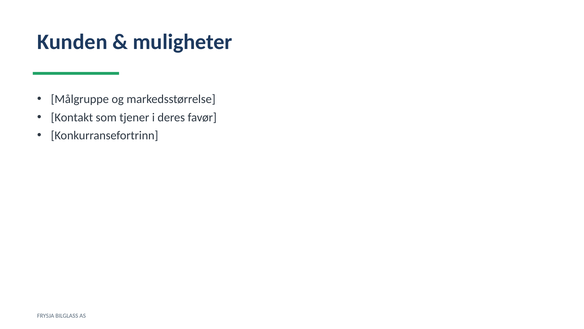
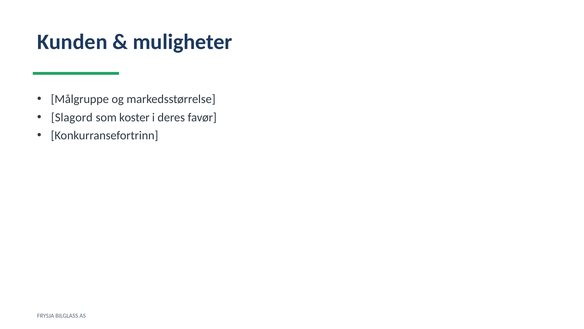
Kontakt: Kontakt -> Slagord (72, 117)
tjener: tjener -> koster (134, 117)
